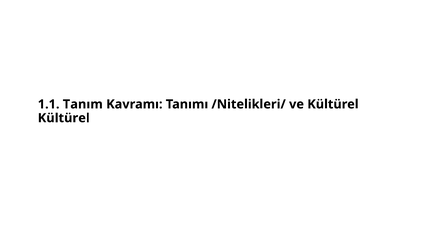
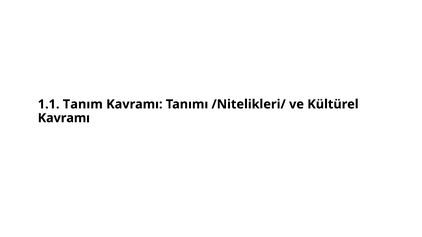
Kültürel: Kültürel -> Kavramı (64, 118)
